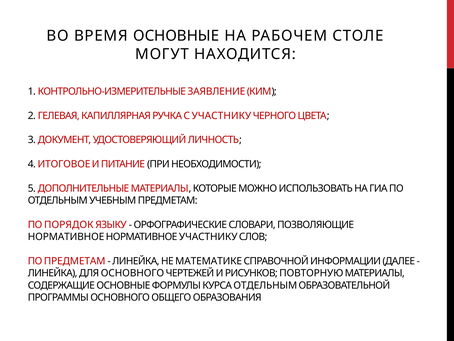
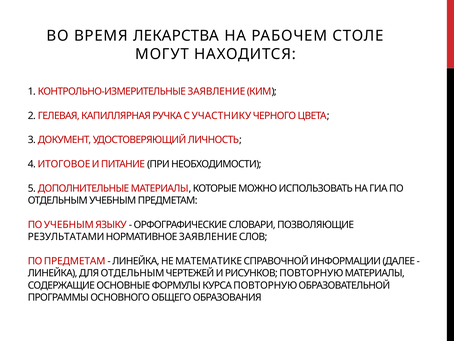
ВРЕМЯ ОСНОВНЫЕ: ОСНОВНЫЕ -> ЛЕКАРСТВА (176, 36)
ПО ПОРЯДОК: ПОРЯДОК -> УЧЕБНЫМ (69, 224)
НОРМАТИВНОЕ: НОРМАТИВНОЕ -> РЕЗУЛЬТАТАМИ (66, 237)
НОРМАТИВНОЕ УЧАСТНИКУ: УЧАСТНИКУ -> ЗАЯВЛЕНИЕ (208, 237)
ДЛЯ ОСНОВНОГО: ОСНОВНОГО -> ОТДЕЛЬНЫМ (132, 273)
КУРСА ОТДЕЛЬНЫМ: ОТДЕЛЬНЫМ -> ПОВТОРНУЮ (265, 285)
